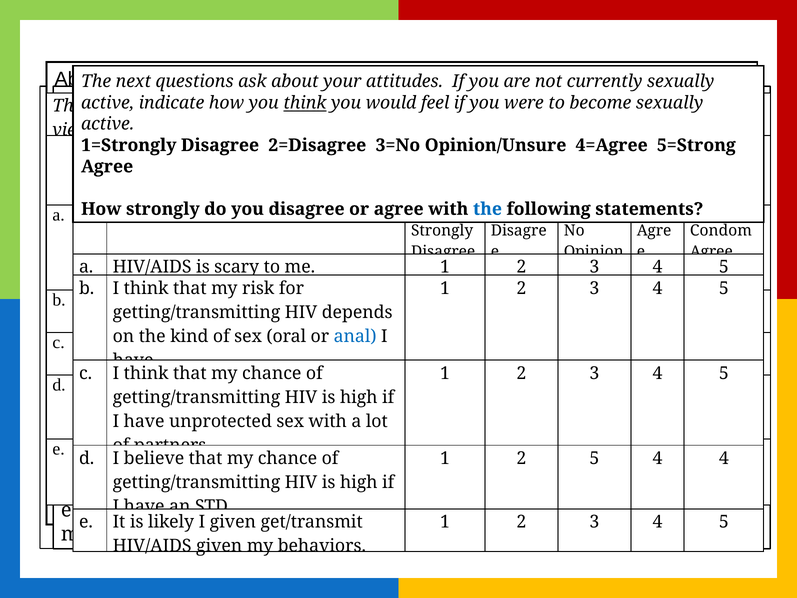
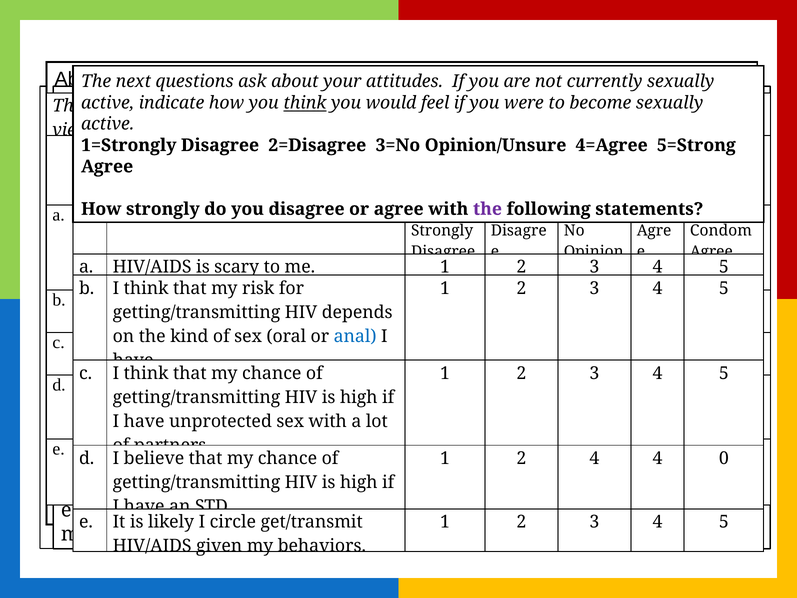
the colour: blue -> purple (488, 209)
5: 5 -> 4 (594, 458)
4 4: 4 -> 0 (724, 458)
given: given -> circle (233, 522)
